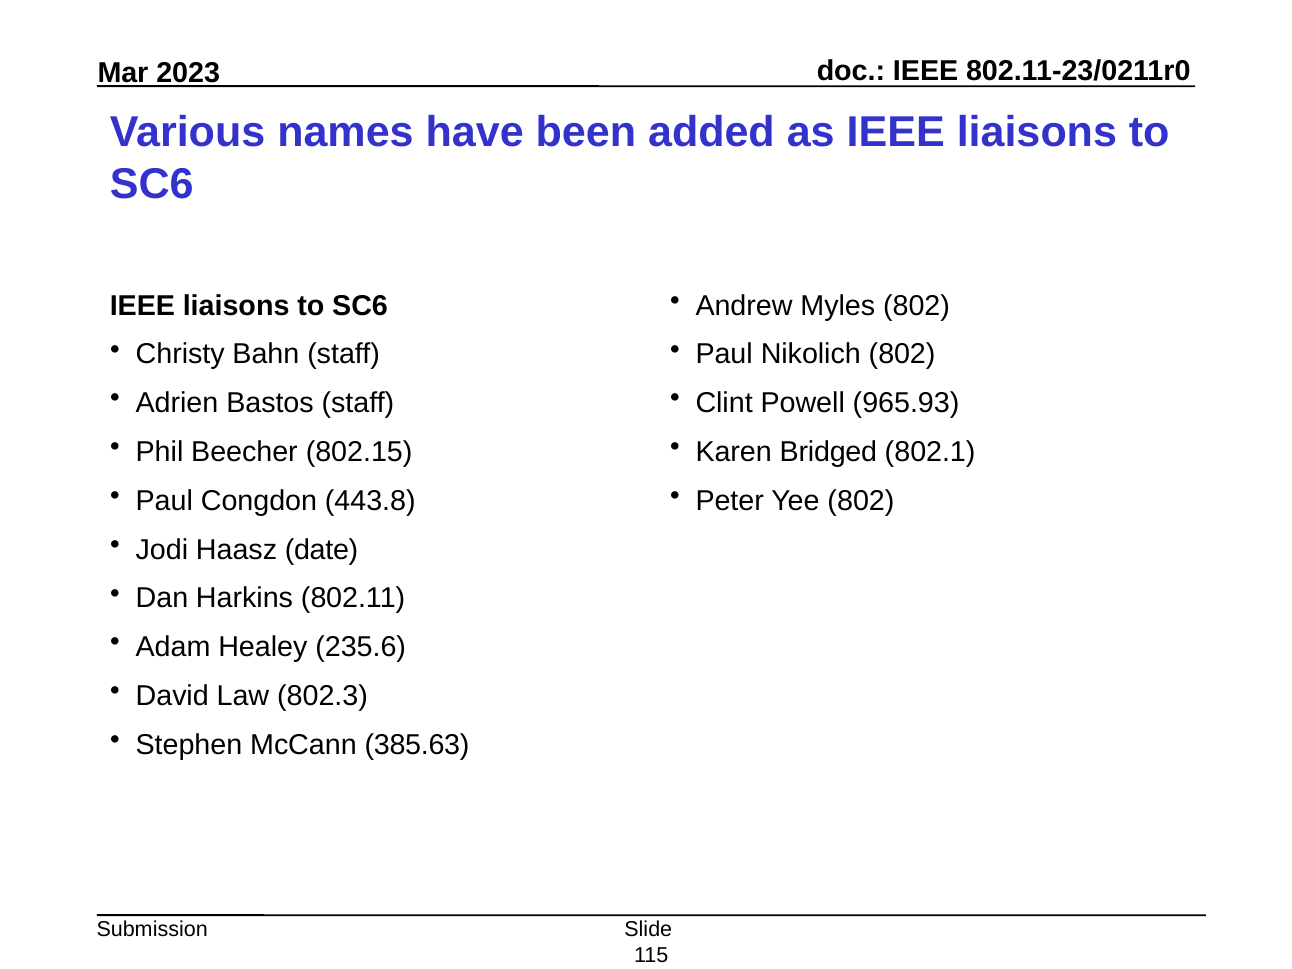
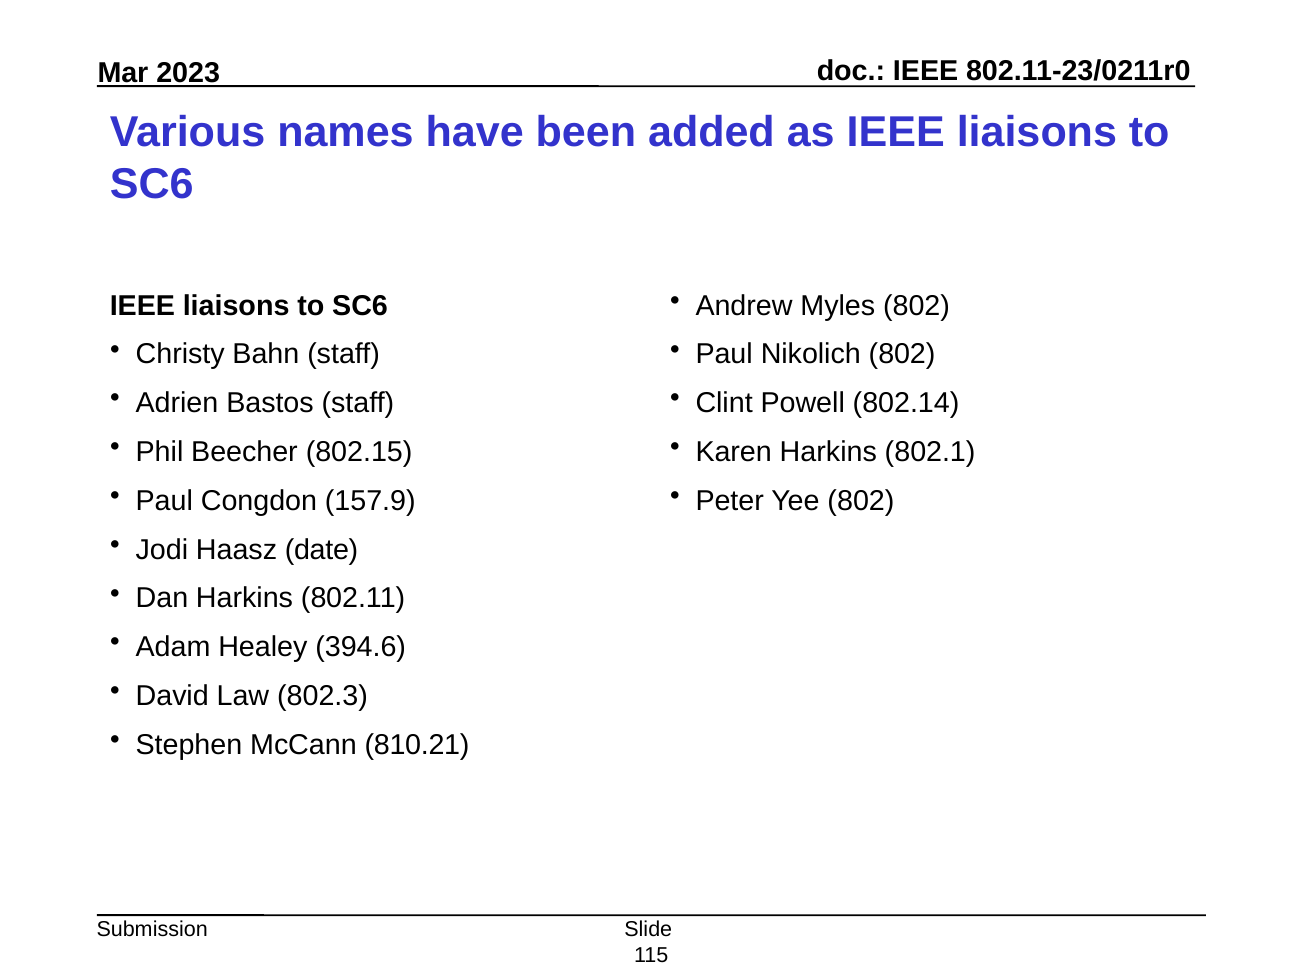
965.93: 965.93 -> 802.14 (906, 403)
Karen Bridged: Bridged -> Harkins (828, 452)
443.8: 443.8 -> 157.9 (370, 501)
235.6: 235.6 -> 394.6 (361, 647)
385.63: 385.63 -> 810.21 (417, 745)
